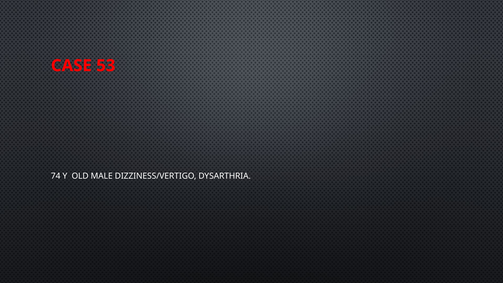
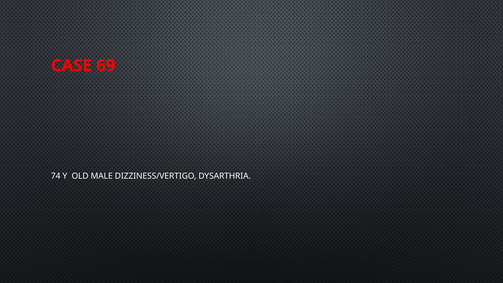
53: 53 -> 69 (106, 66)
